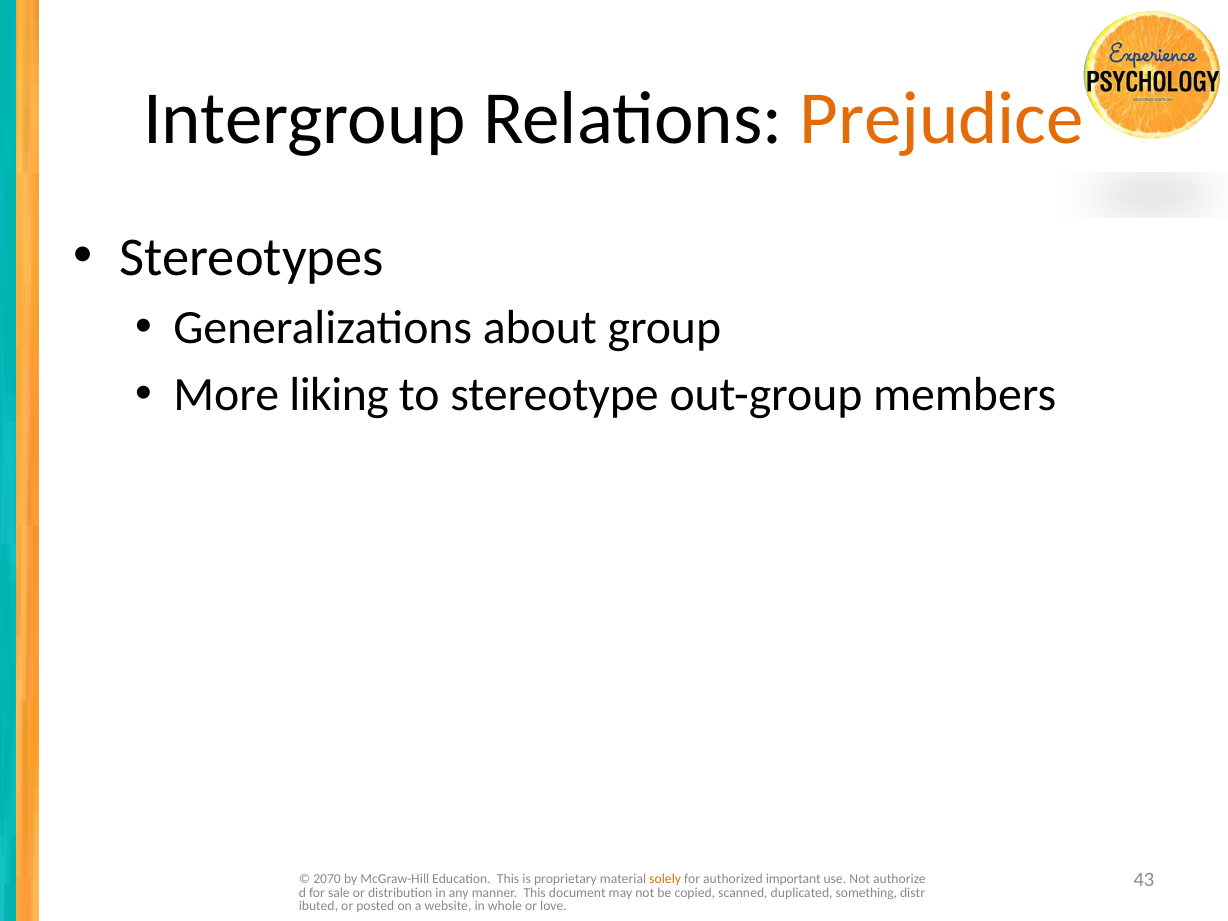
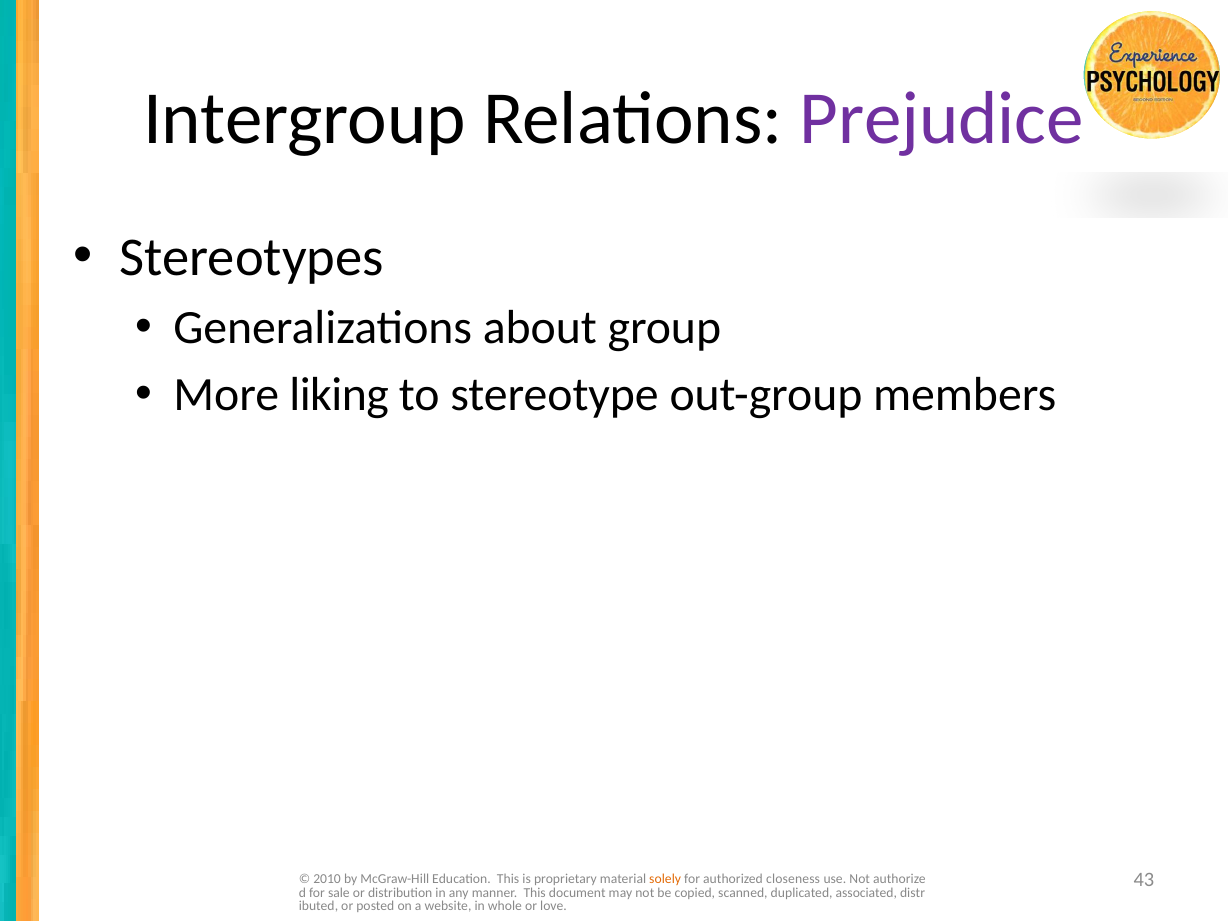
Prejudice colour: orange -> purple (942, 119)
2070: 2070 -> 2010 (327, 879)
important: important -> closeness (793, 879)
something: something -> associated (866, 893)
